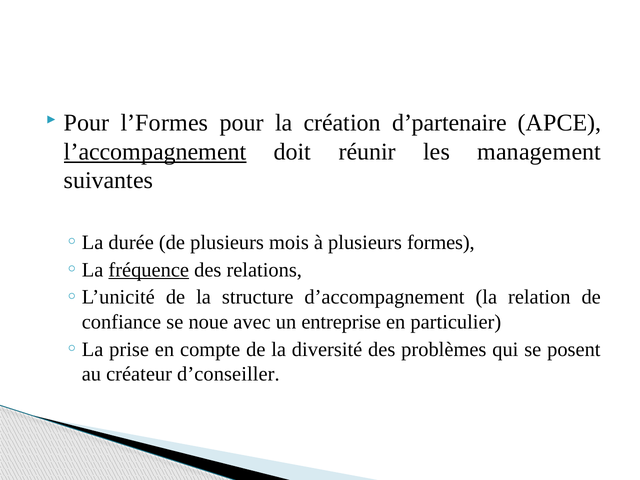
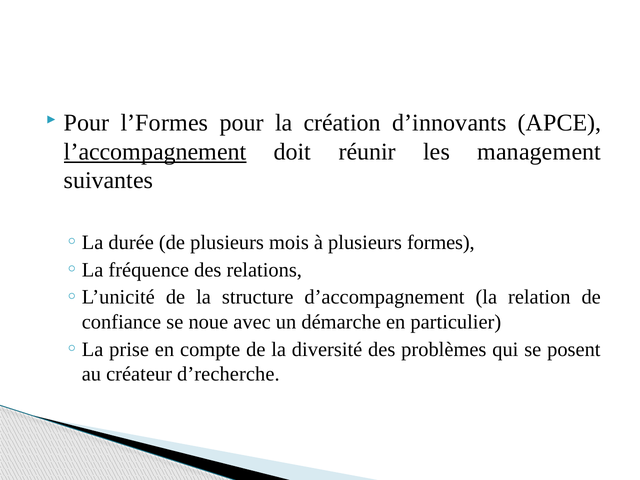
d’partenaire: d’partenaire -> d’innovants (449, 123)
fréquence underline: present -> none (149, 270)
entreprise: entreprise -> démarche (341, 322)
d’conseiller: d’conseiller -> d’recherche (228, 374)
